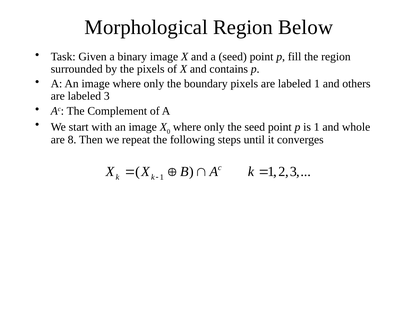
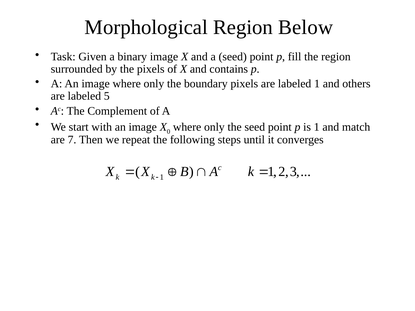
3: 3 -> 5 (107, 96)
whole: whole -> match (356, 127)
8: 8 -> 7 (72, 140)
